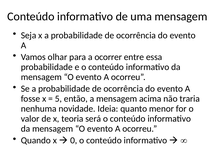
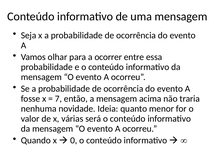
5: 5 -> 7 (58, 98)
teoria: teoria -> várias (72, 118)
